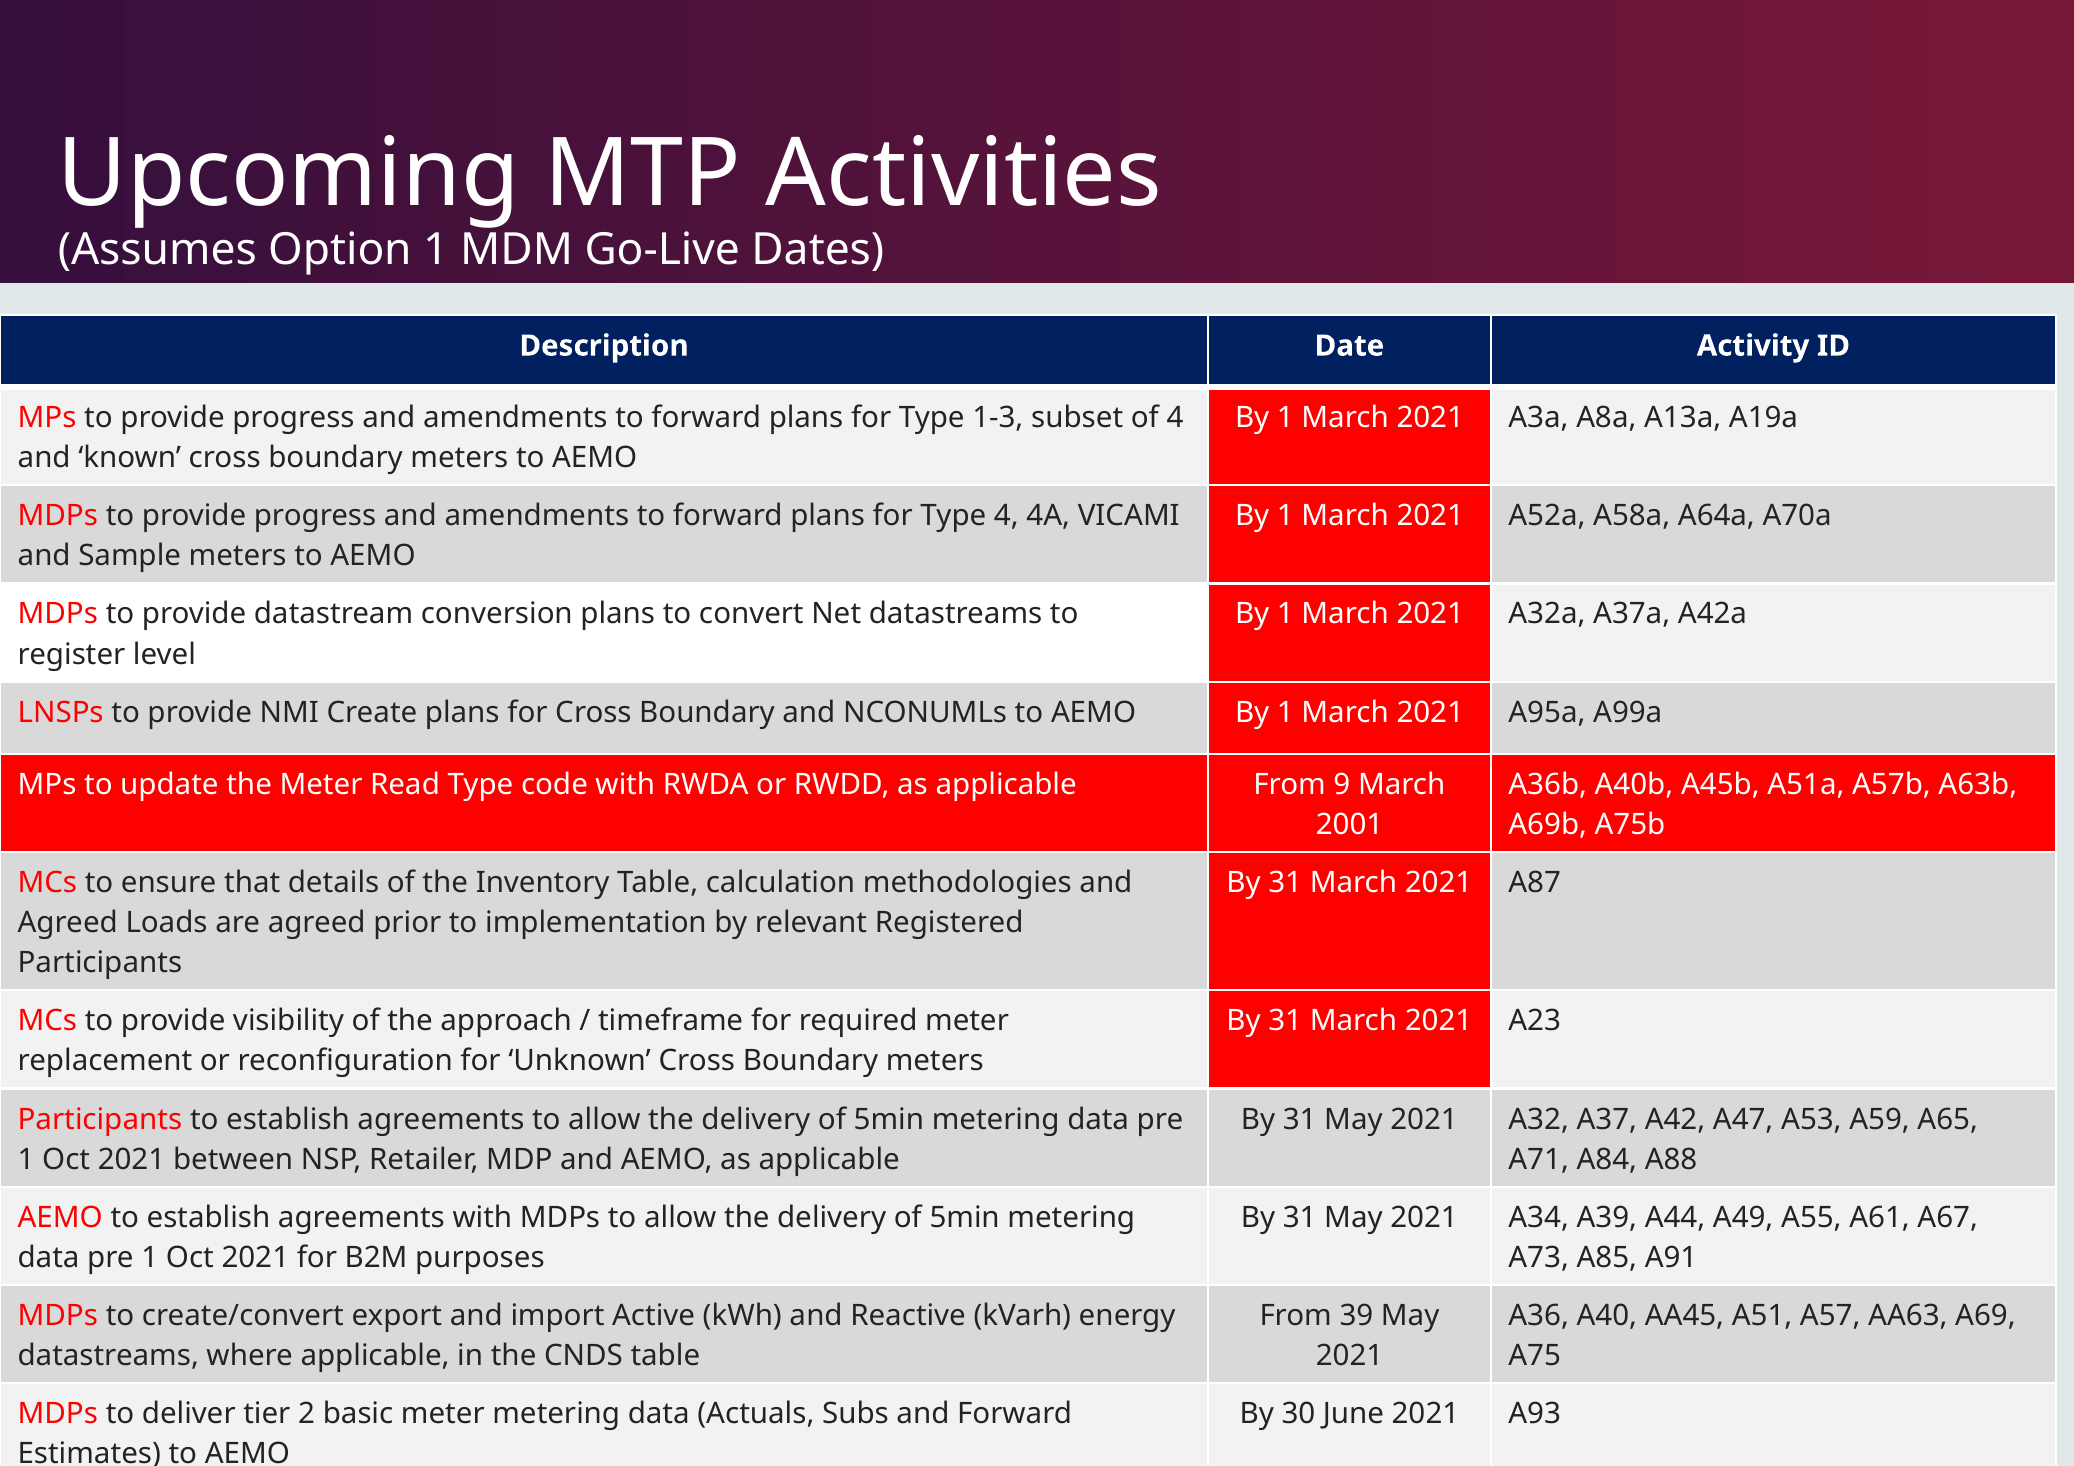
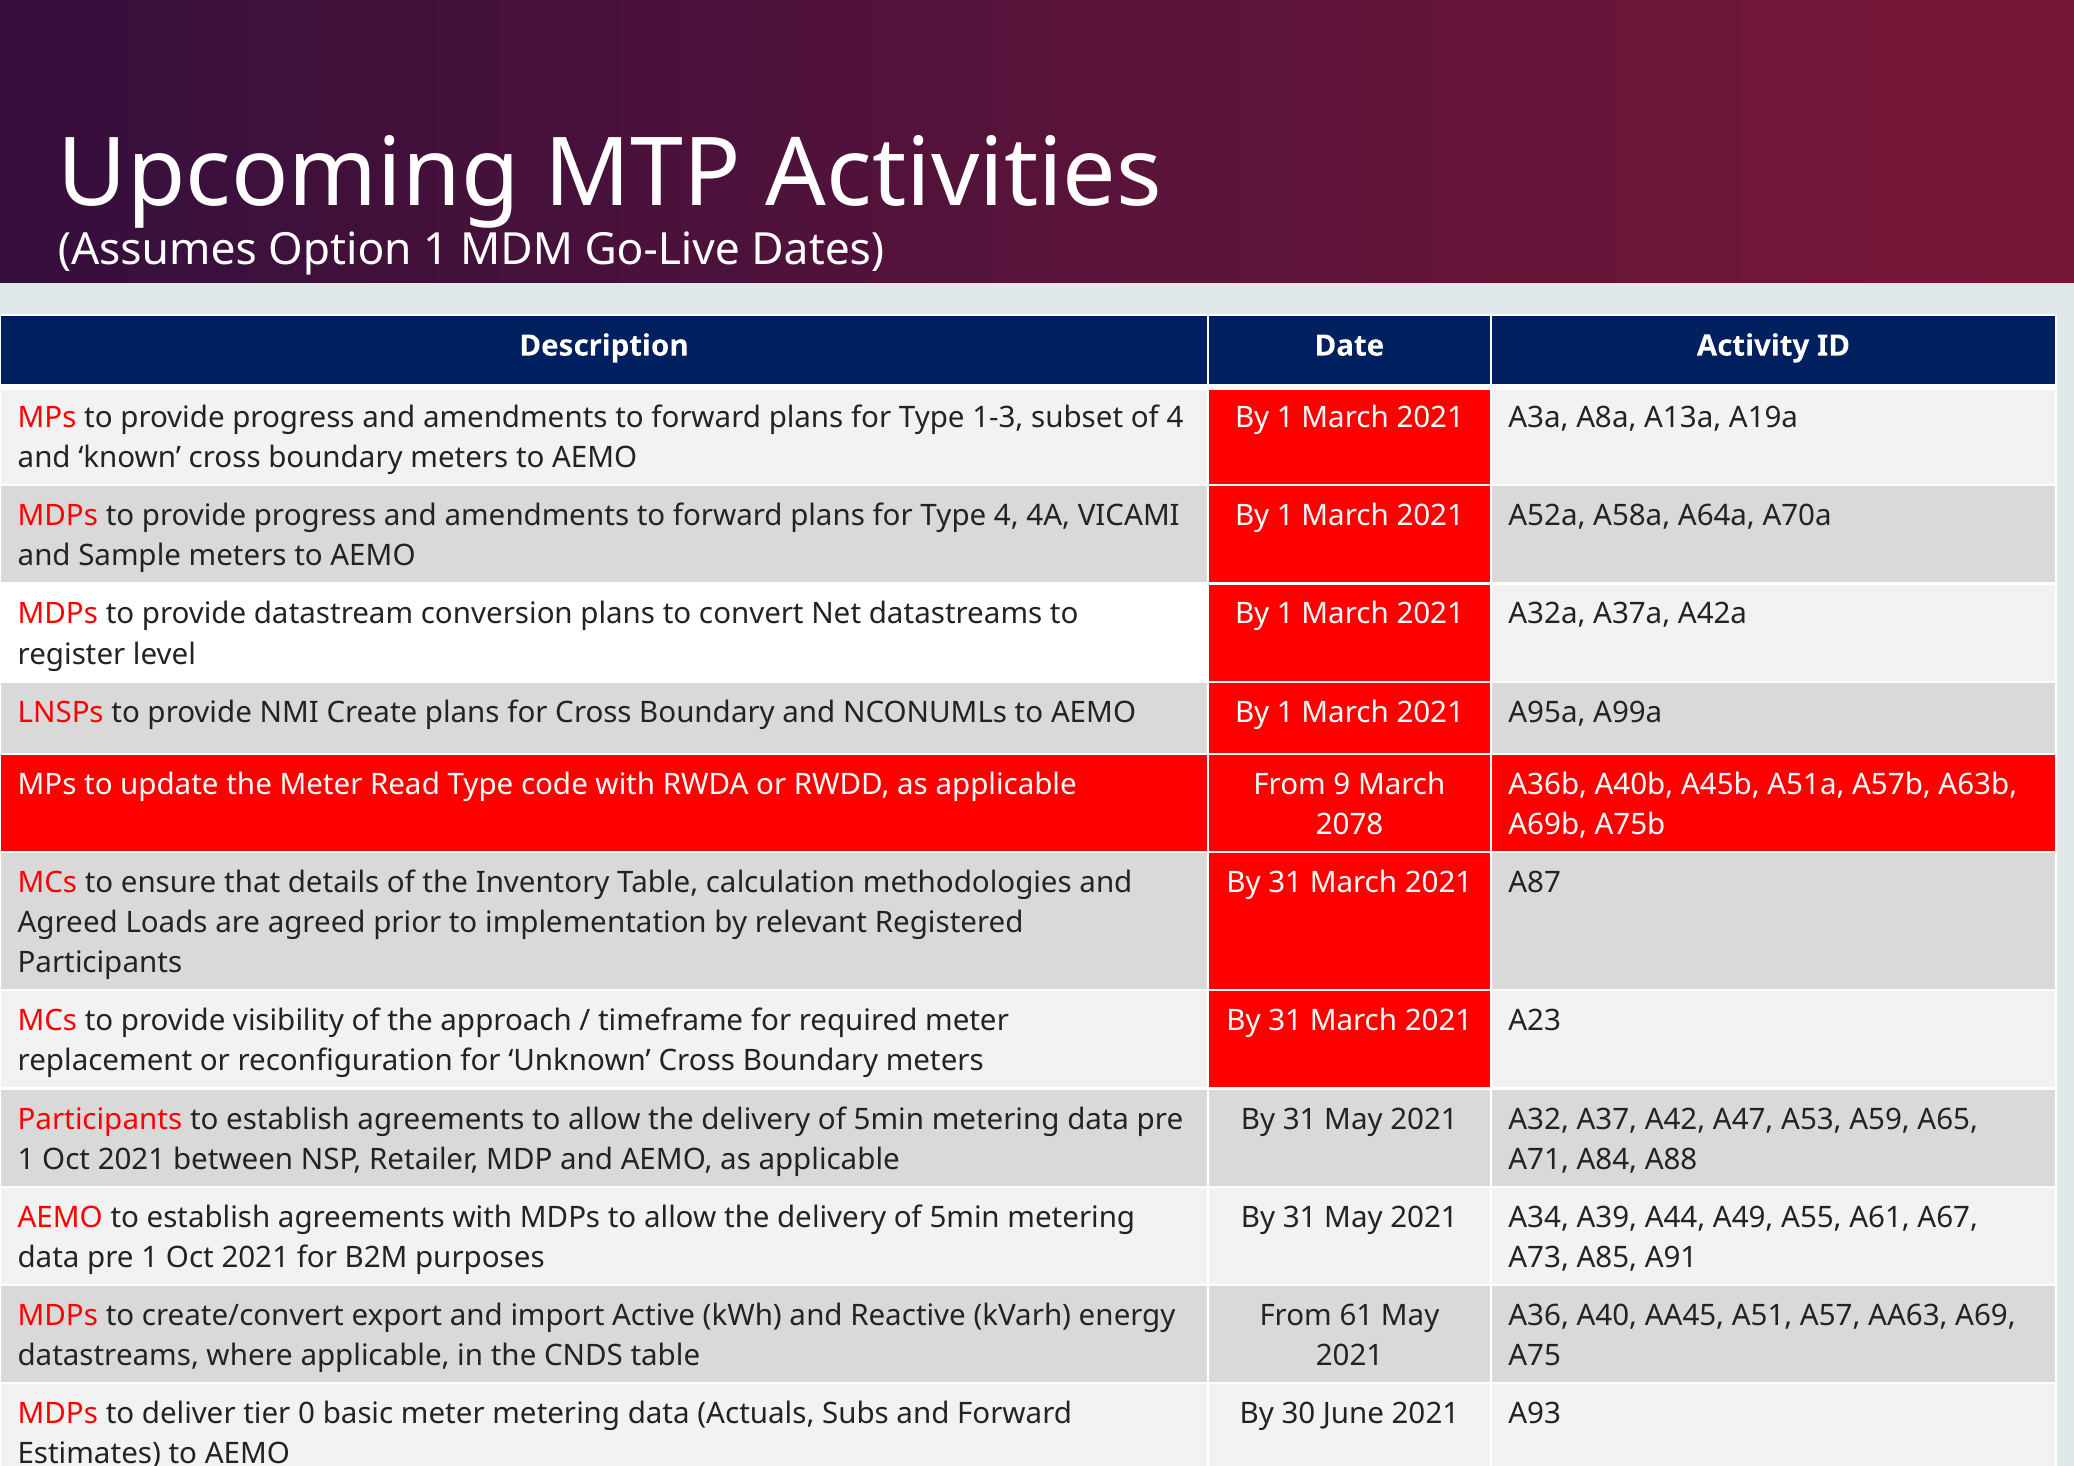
2001: 2001 -> 2078 (1350, 825)
39: 39 -> 61 (1356, 1316)
2: 2 -> 0 (307, 1414)
